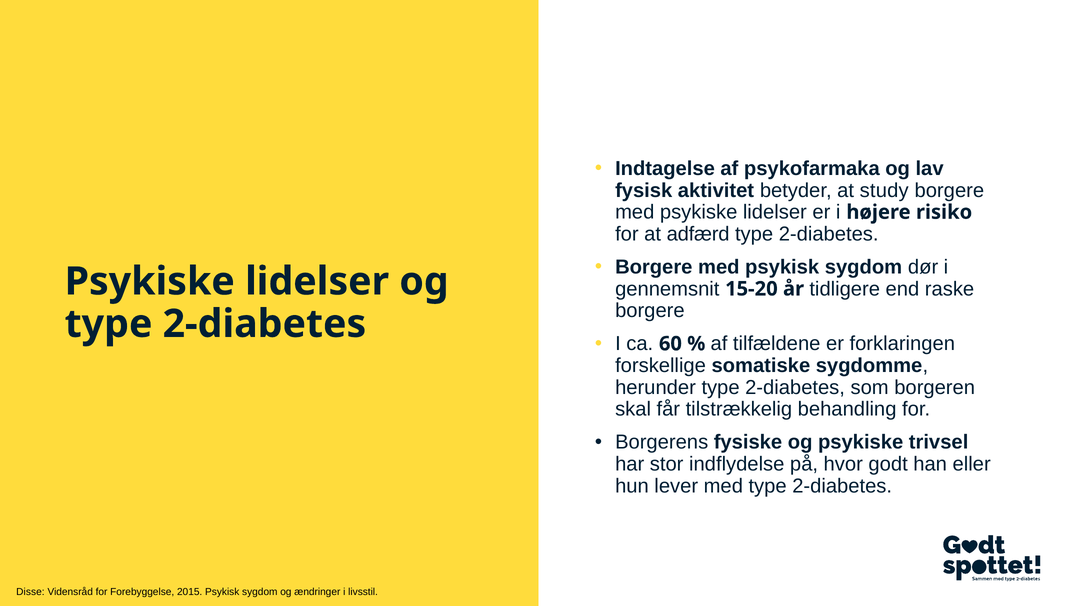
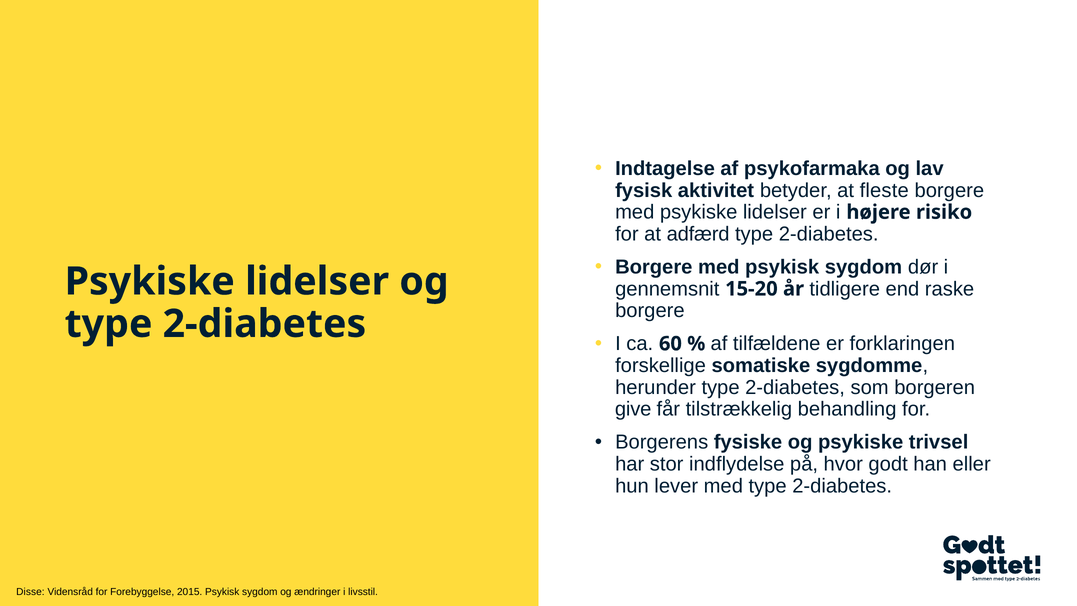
study: study -> fleste (884, 190)
skal: skal -> give (633, 409)
